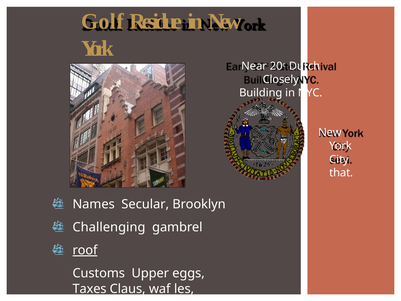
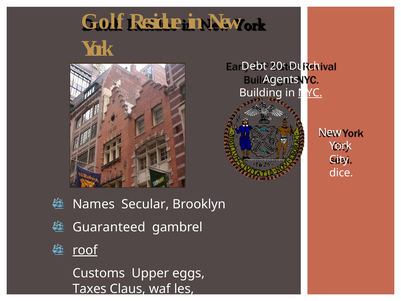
Near: Near -> Debt (254, 66)
Closely: Closely -> Agents (281, 79)
NYC underline: none -> present (310, 93)
that: that -> dice (341, 173)
Challenging: Challenging -> Guaranteed (109, 227)
